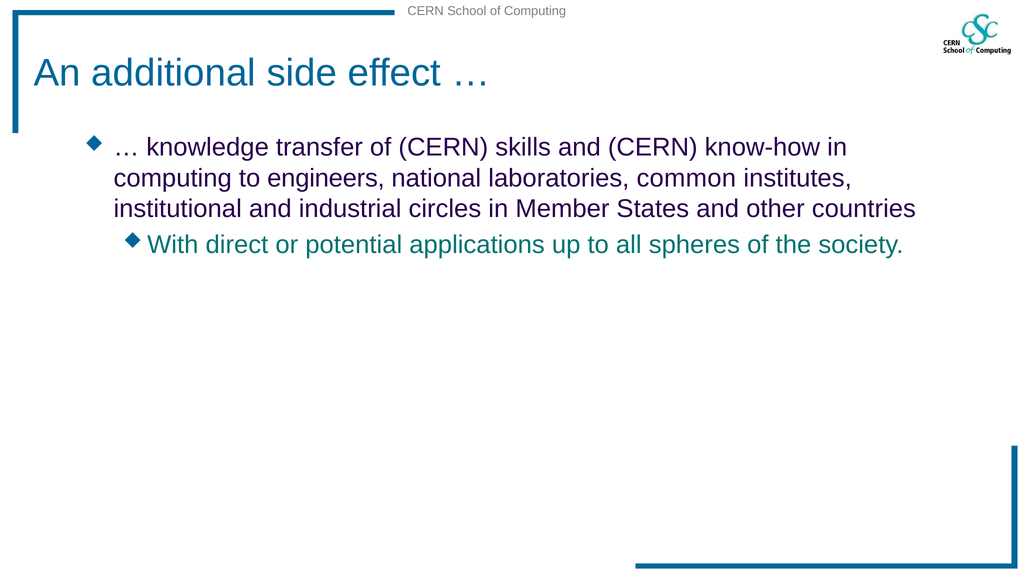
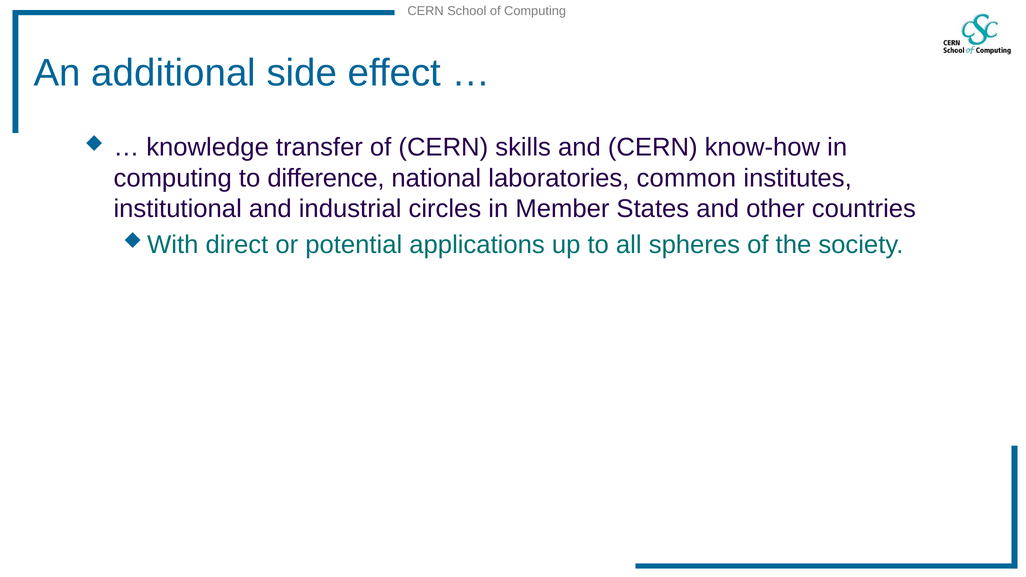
engineers: engineers -> difference (326, 178)
